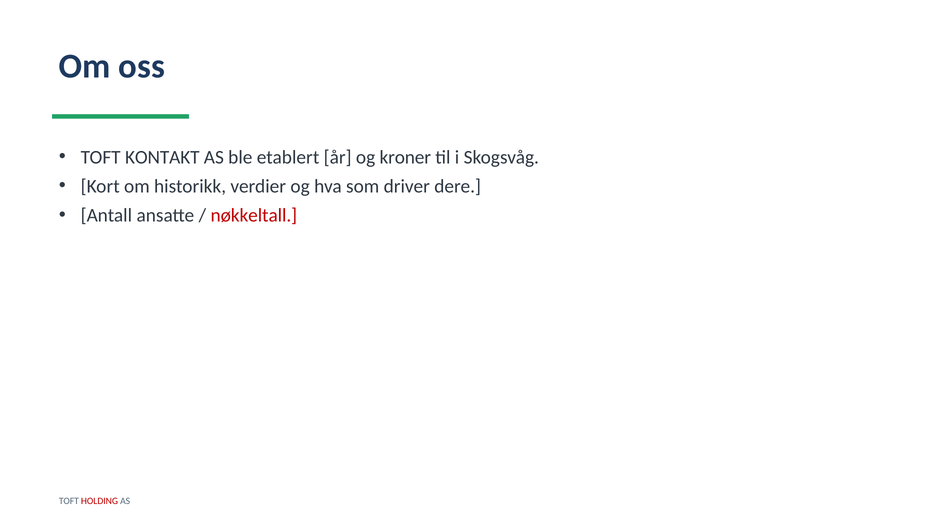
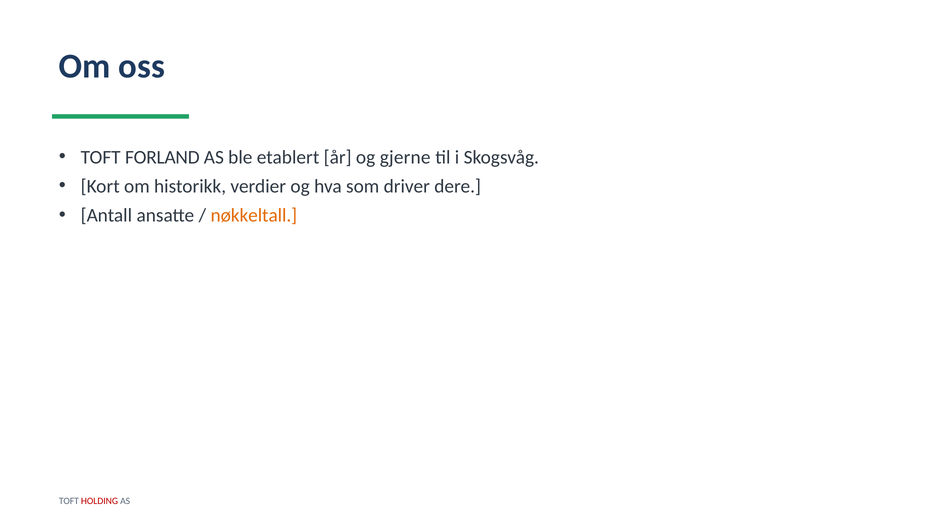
KONTAKT: KONTAKT -> FORLAND (162, 157)
kroner: kroner -> gjerne (405, 157)
nøkkeltall colour: red -> orange (254, 215)
